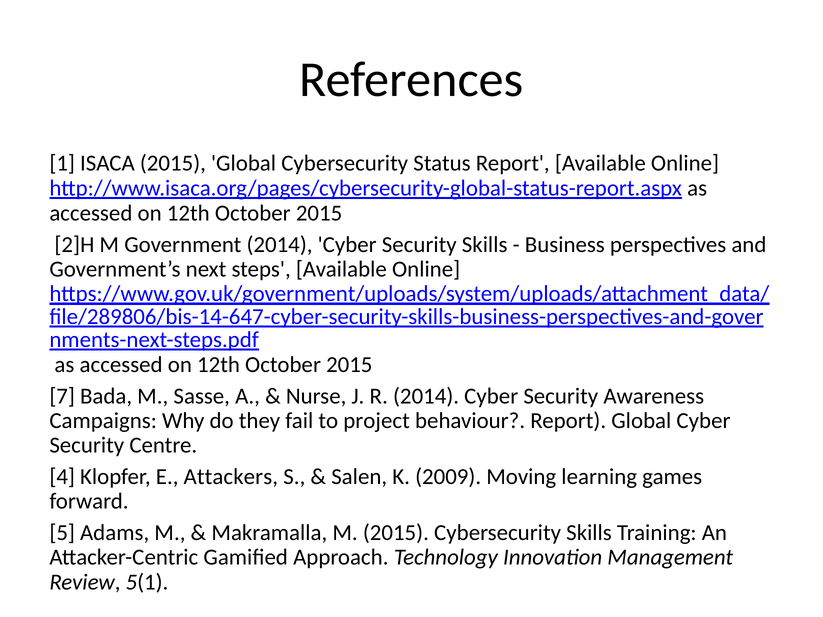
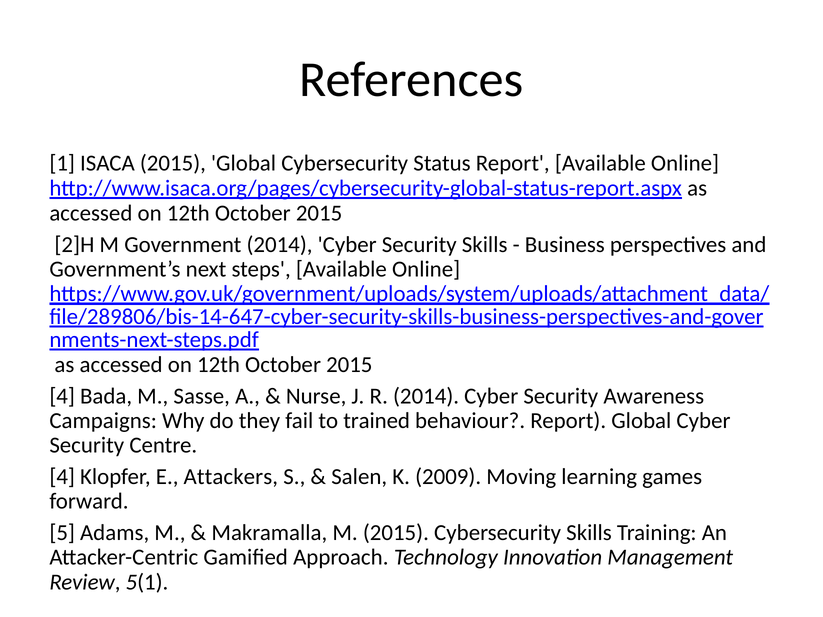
7: 7 -> 4 (62, 396)
project: project -> trained (377, 421)
